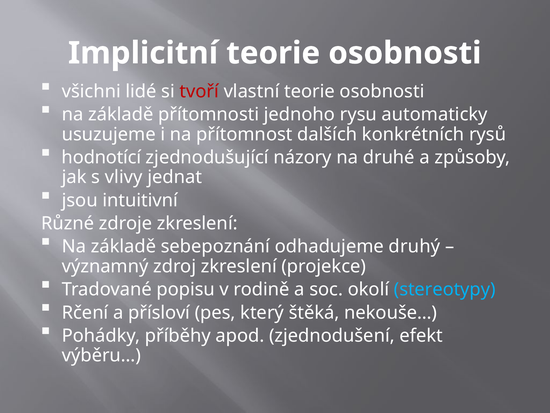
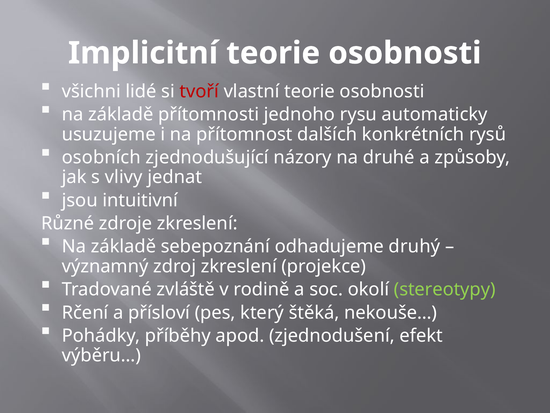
hodnotící: hodnotící -> osobních (101, 157)
popisu: popisu -> zvláště (186, 289)
stereotypy colour: light blue -> light green (445, 289)
